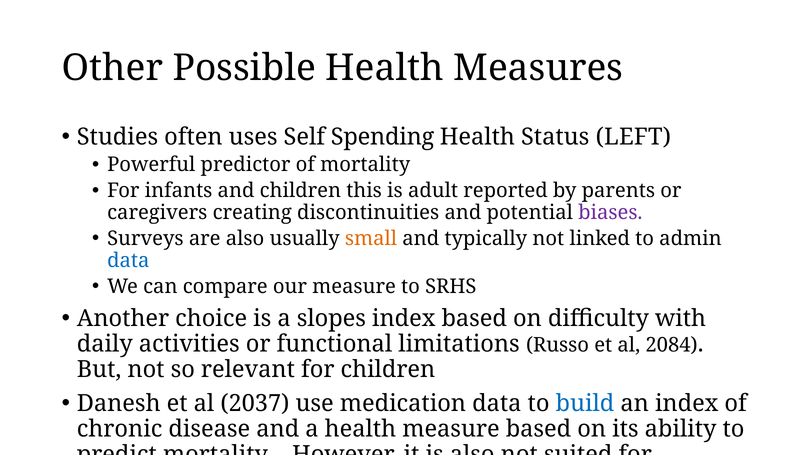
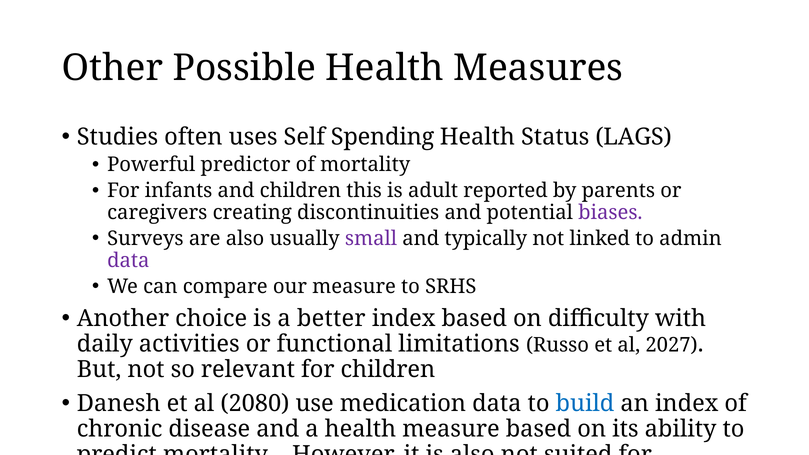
LEFT: LEFT -> LAGS (634, 137)
small colour: orange -> purple (371, 239)
data colour: blue -> purple (128, 260)
slopes: slopes -> better (331, 319)
2084: 2084 -> 2027 (672, 345)
2037: 2037 -> 2080 (255, 403)
